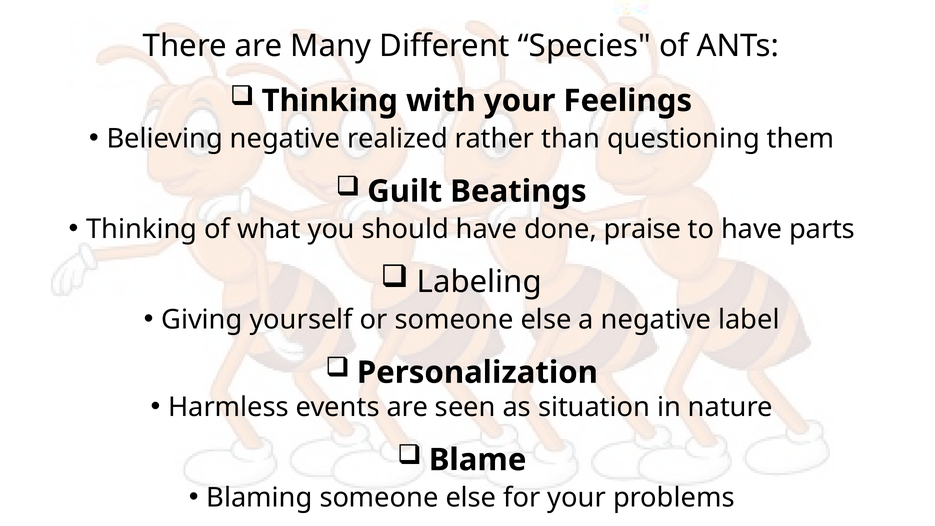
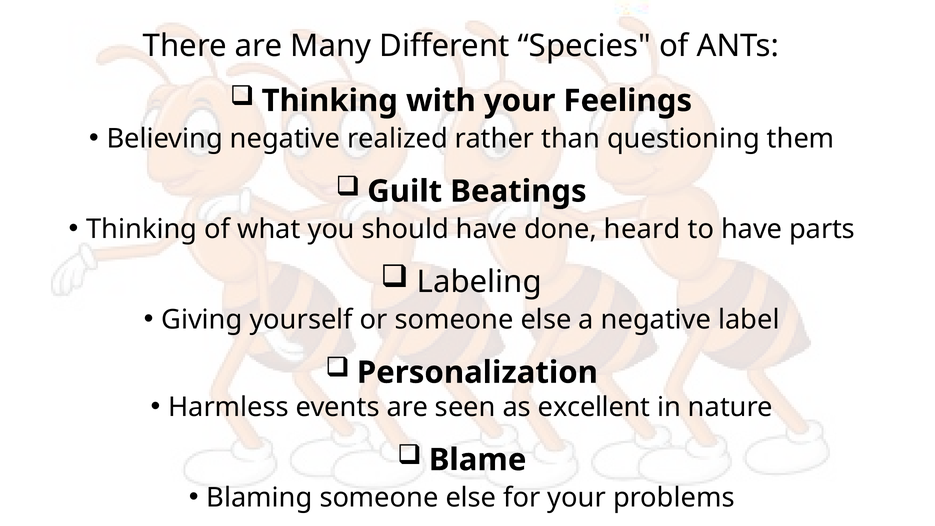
praise: praise -> heard (642, 229)
situation: situation -> excellent (594, 407)
